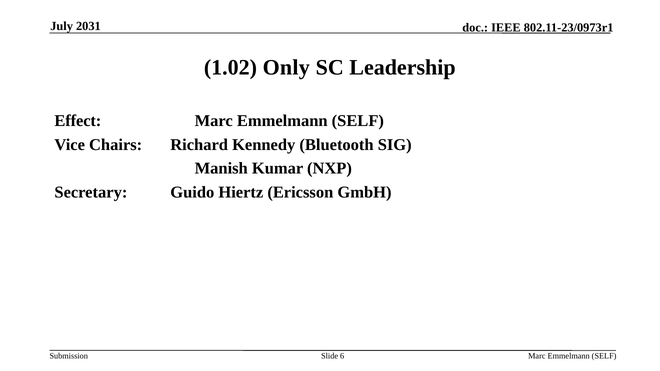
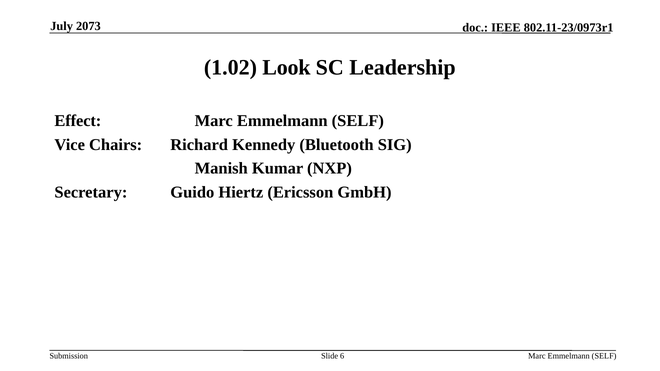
2031: 2031 -> 2073 (88, 26)
Only: Only -> Look (286, 67)
